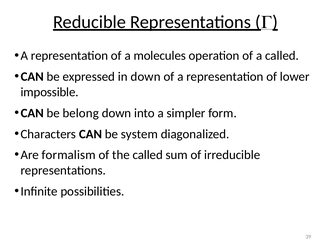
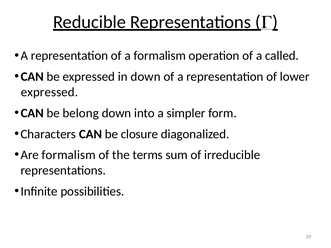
a molecules: molecules -> formalism (160, 56)
impossible: impossible -> expressed (49, 92)
system: system -> closure (139, 134)
the called: called -> terms (148, 155)
